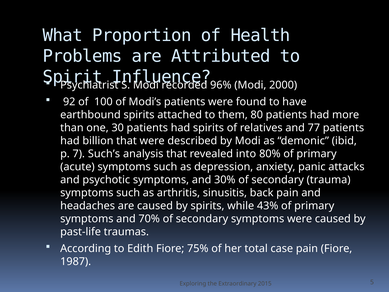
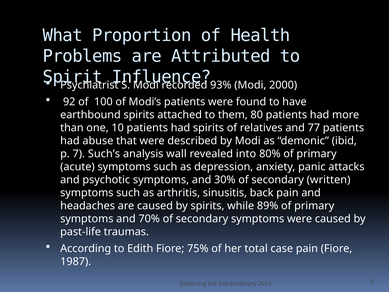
96%: 96% -> 93% (221, 85)
30: 30 -> 10 (118, 128)
billion: billion -> abuse (98, 141)
analysis that: that -> wall (176, 154)
trauma: trauma -> written (329, 180)
43%: 43% -> 89% (268, 206)
